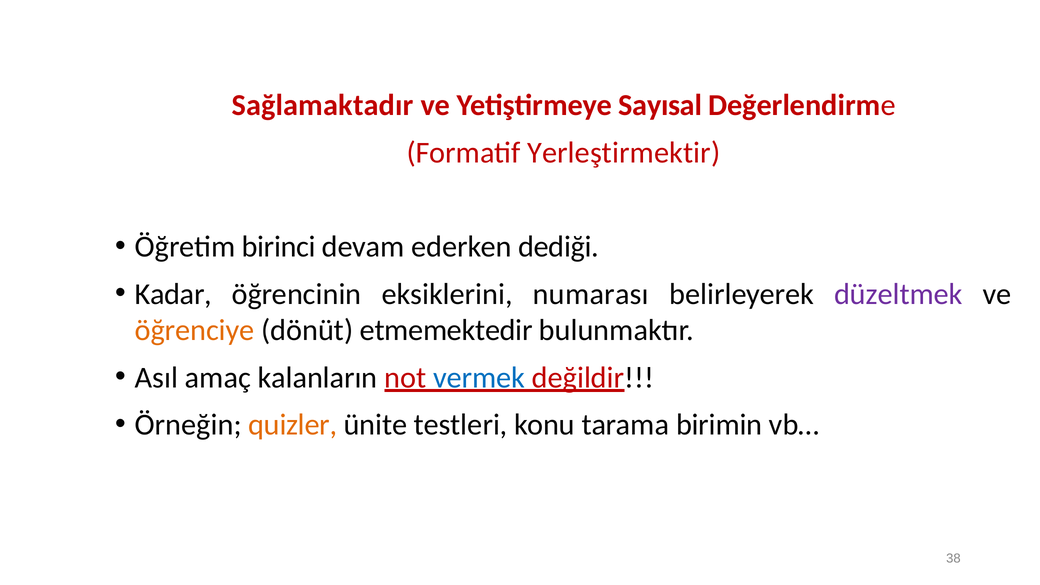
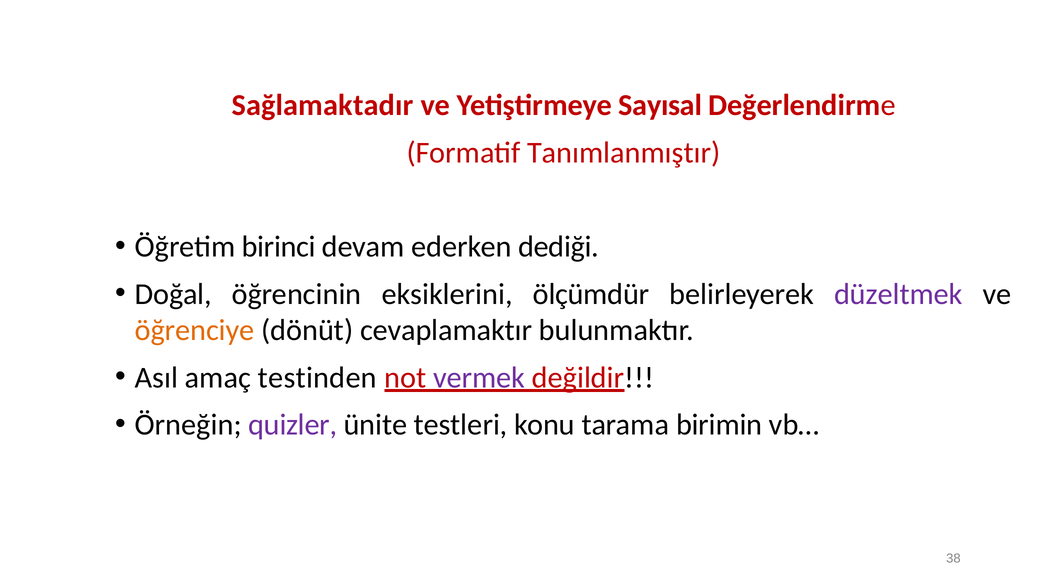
Yerleştirmektir: Yerleştirmektir -> Tanımlanmıştır (624, 152)
Kadar: Kadar -> Doğal (173, 294)
numarası: numarası -> ölçümdür (591, 294)
etmemektedir: etmemektedir -> cevaplamaktır (446, 330)
kalanların: kalanların -> testinden (317, 377)
vermek colour: blue -> purple (479, 377)
quizler colour: orange -> purple (293, 425)
